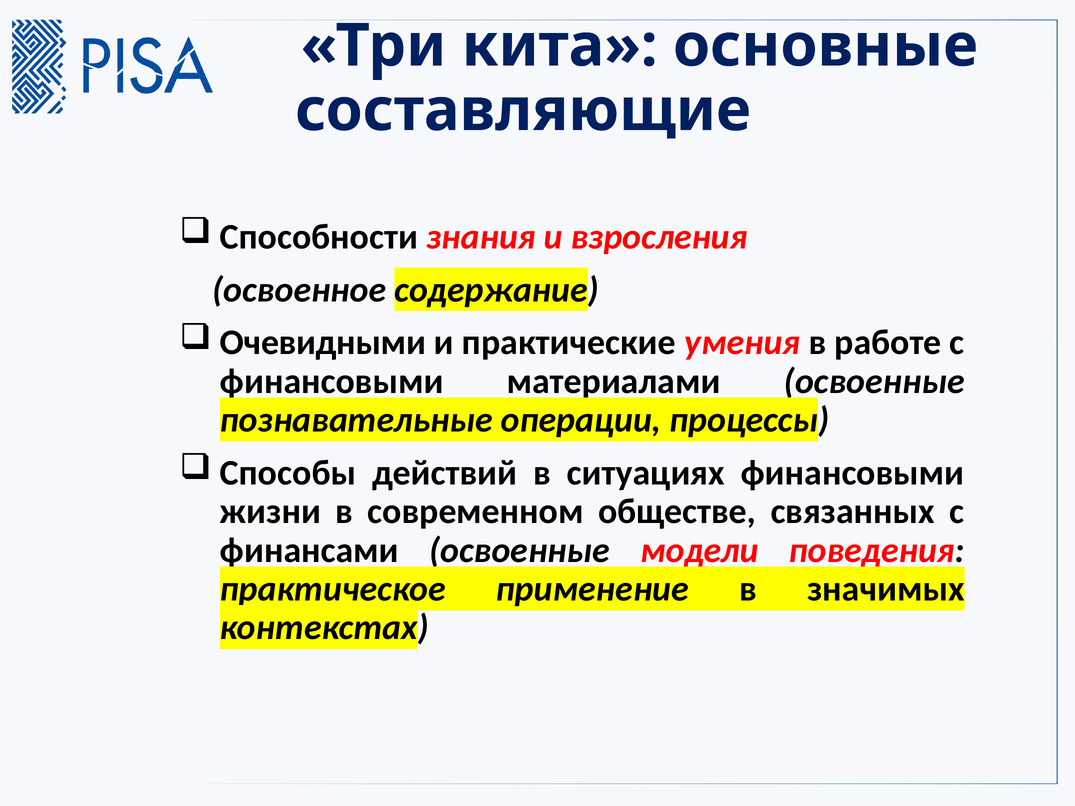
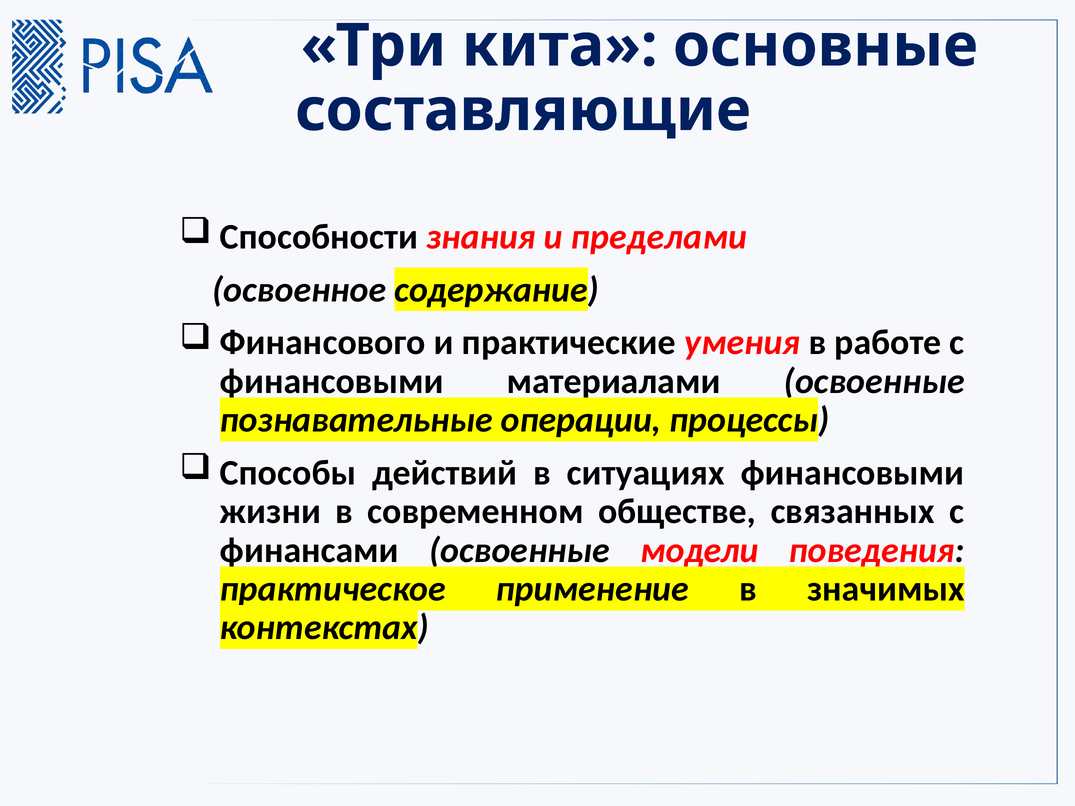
взросления: взросления -> пределами (659, 237)
Очевидными: Очевидными -> Финансового (323, 343)
